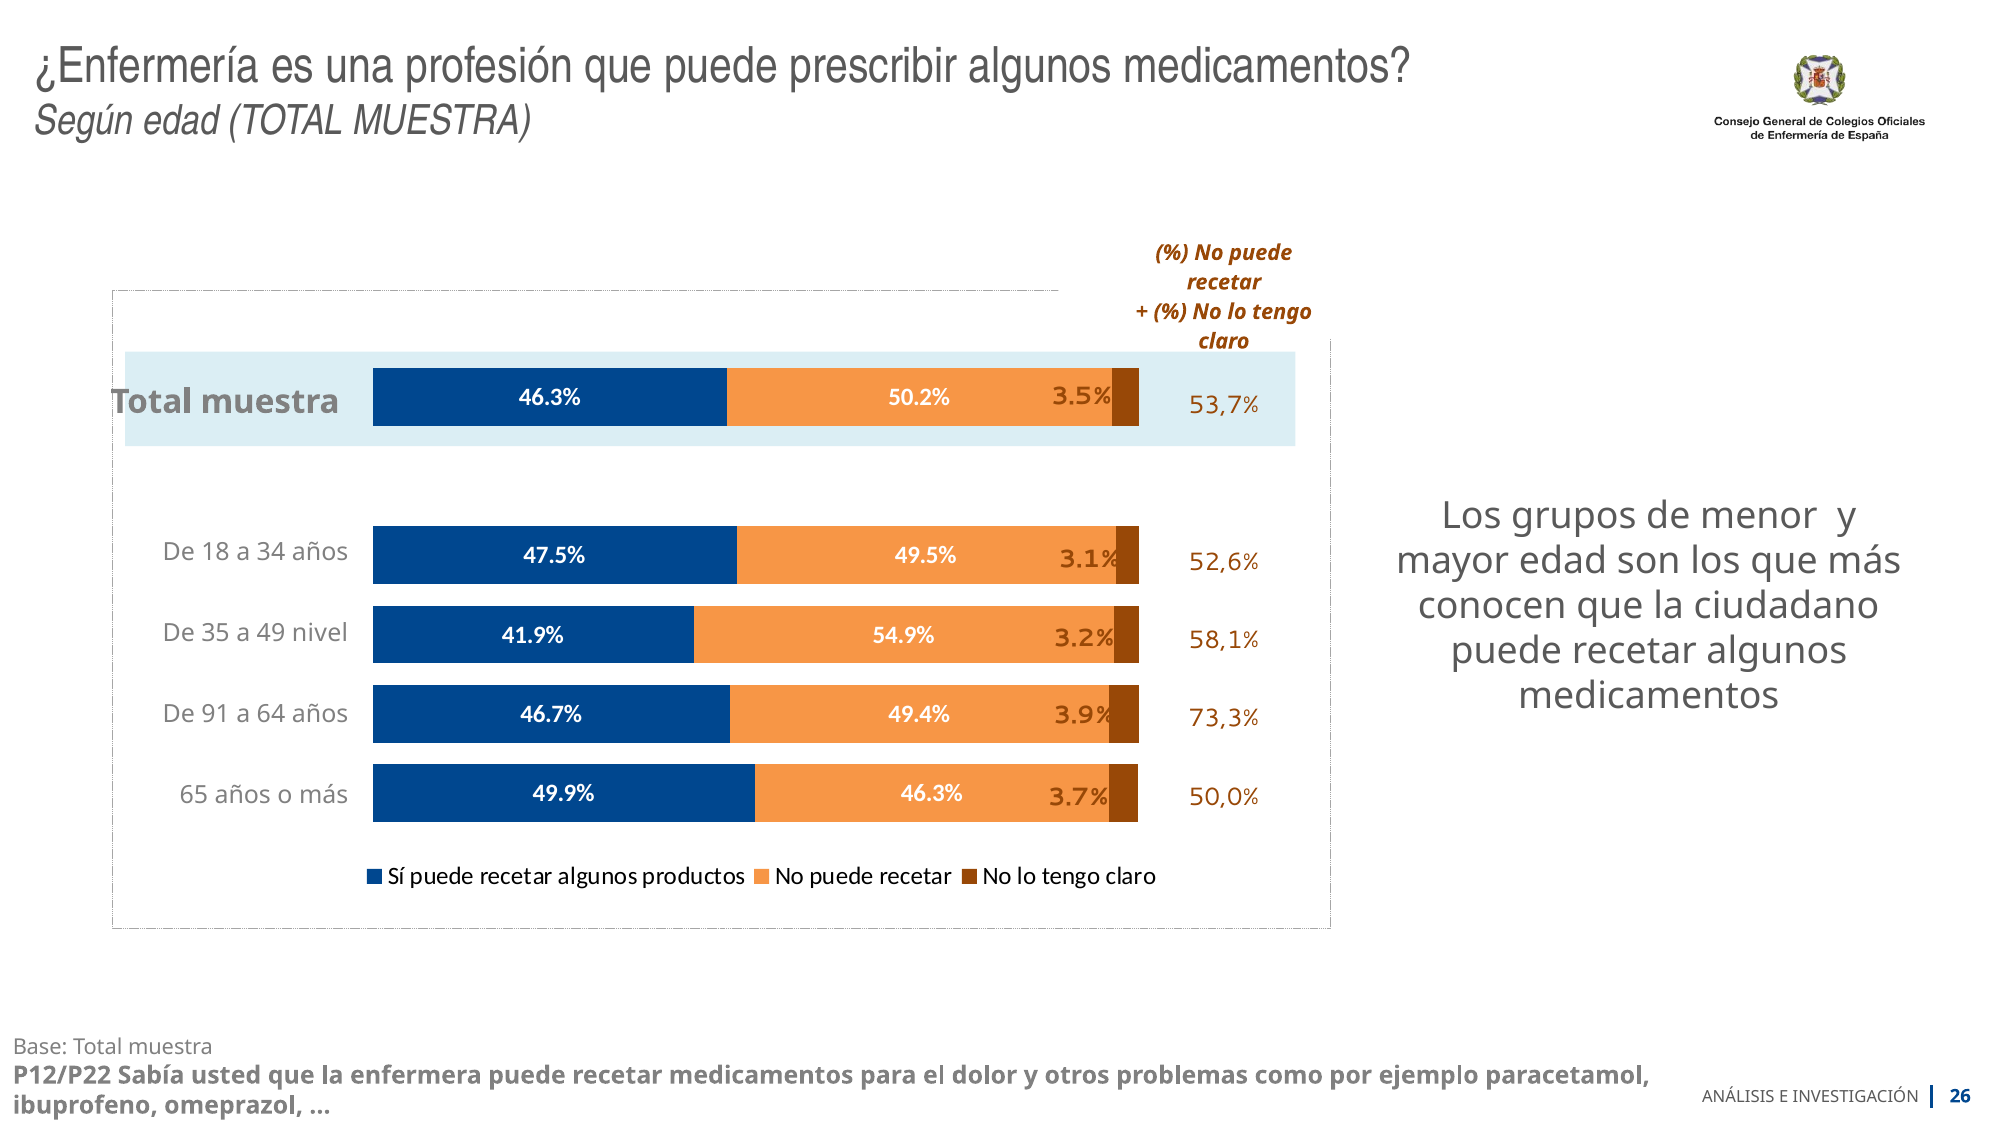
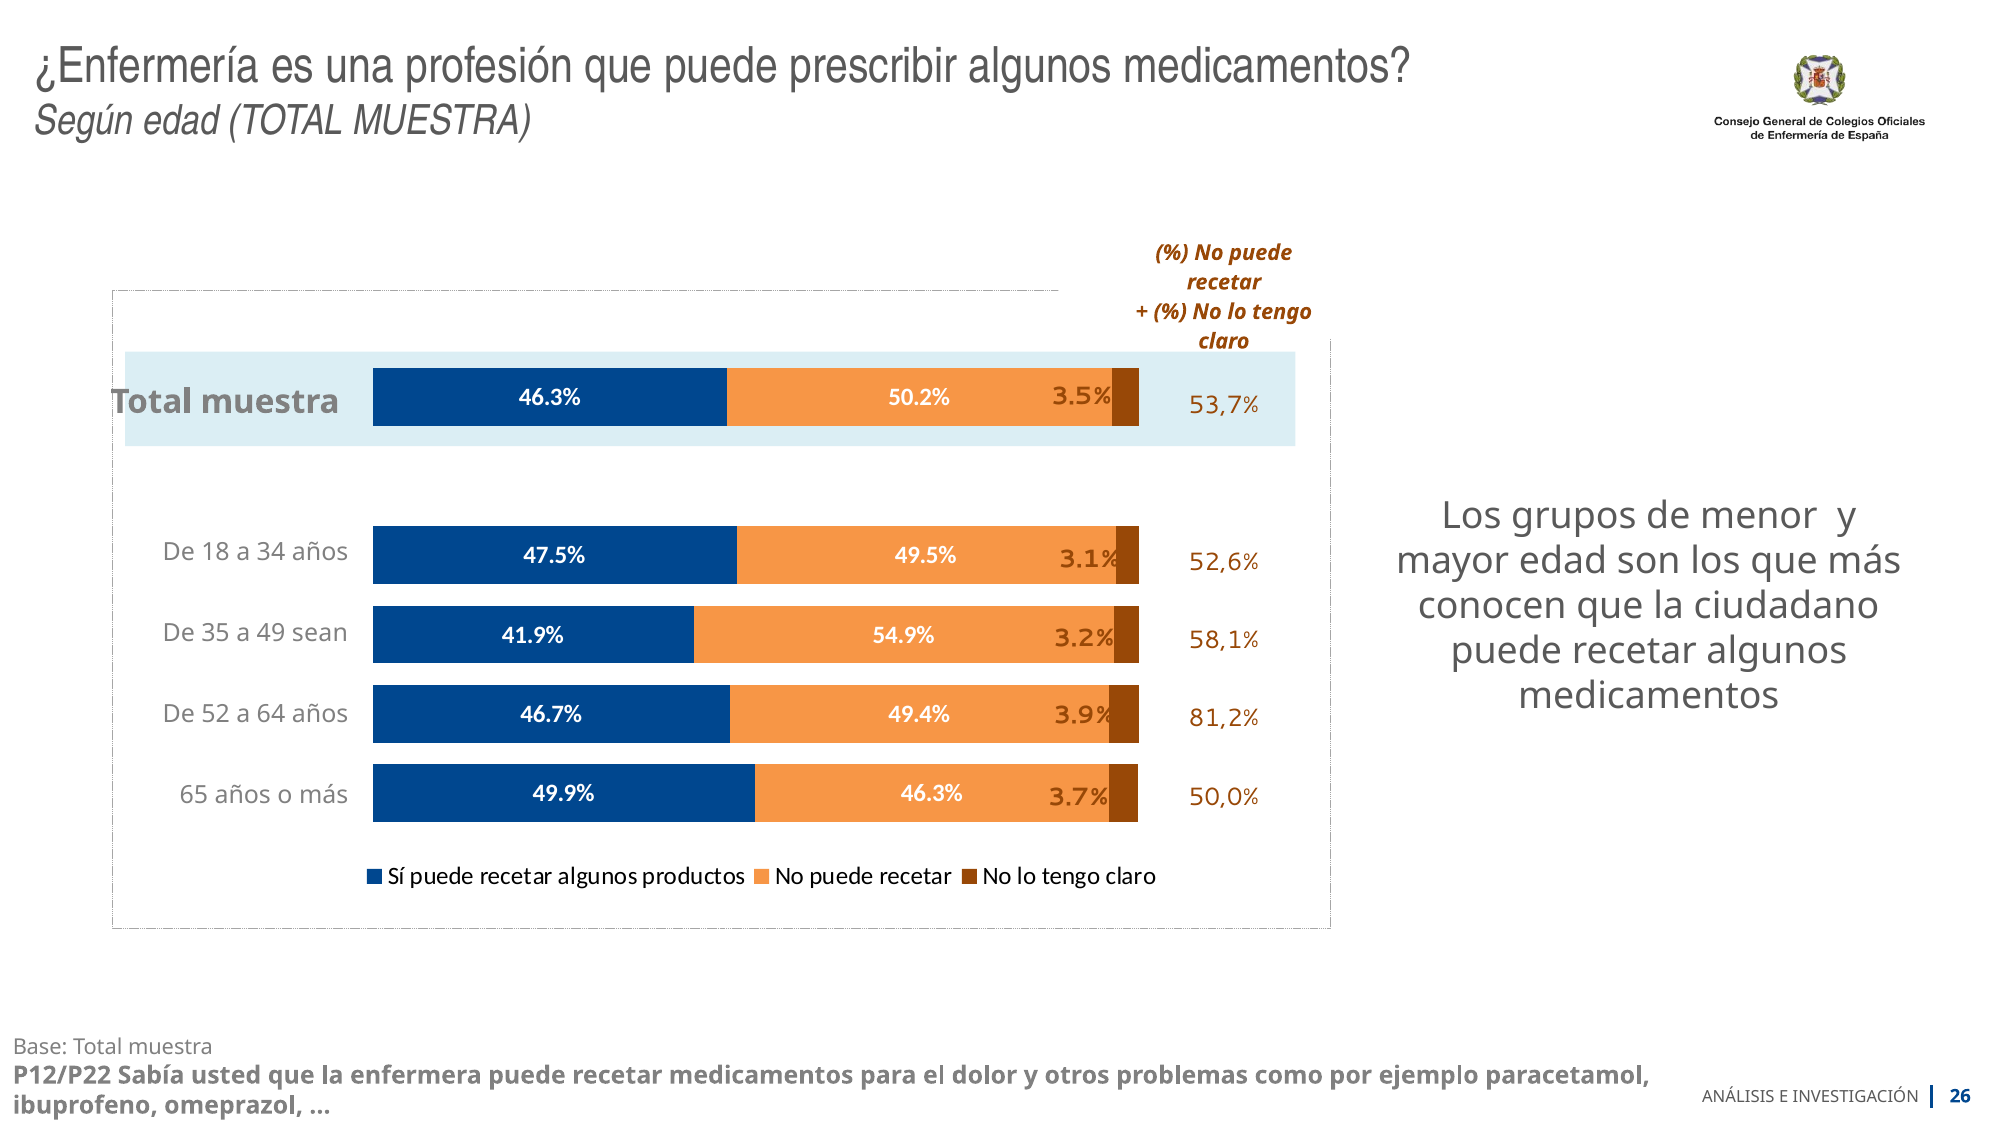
nivel: nivel -> sean (320, 633)
91: 91 -> 52 (216, 714)
73,3%: 73,3% -> 81,2% (1224, 719)
